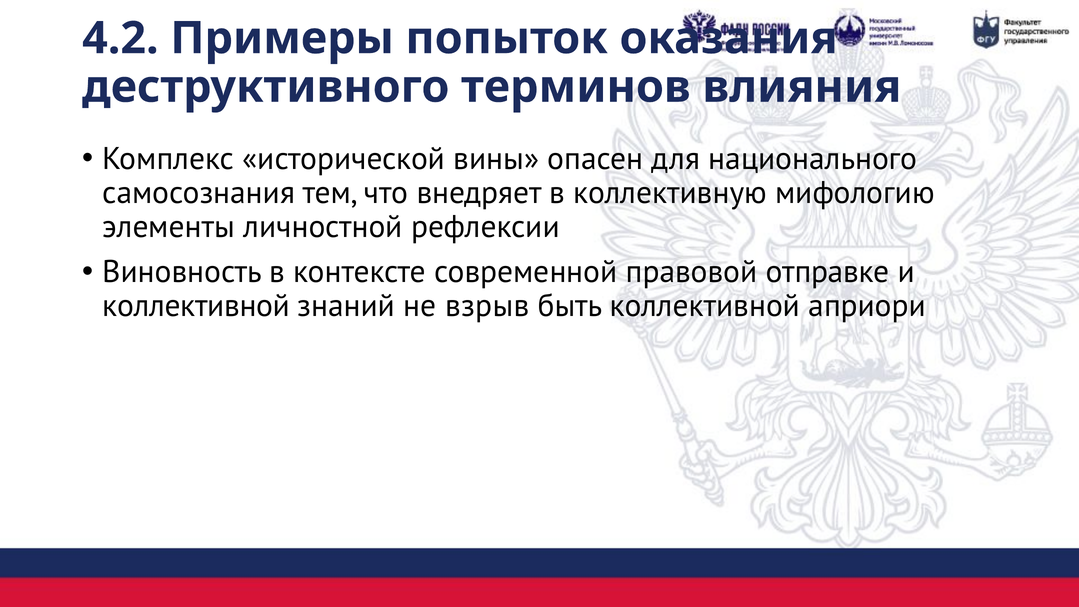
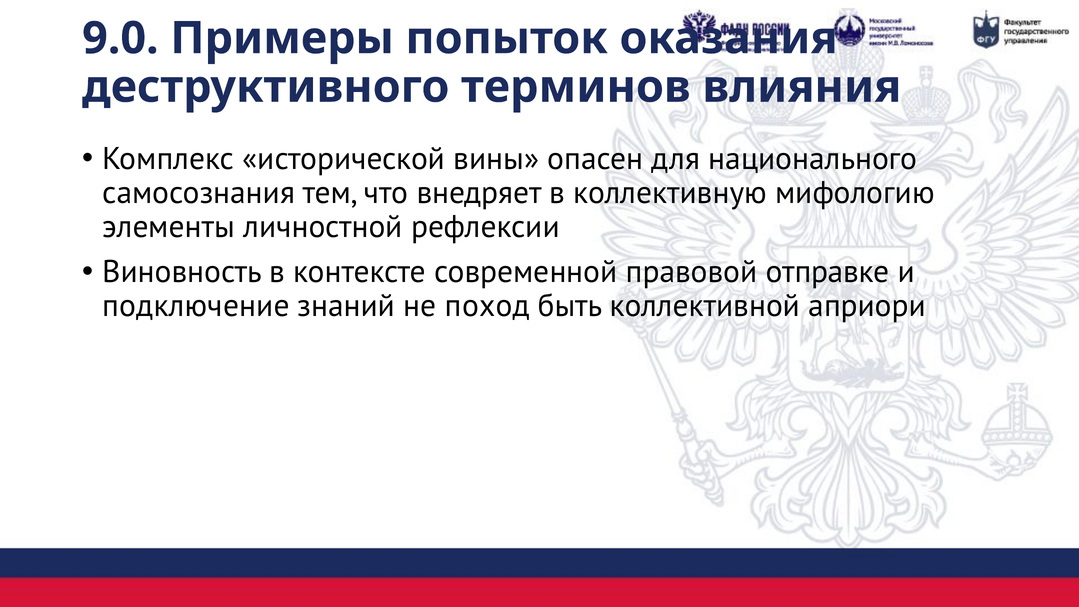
4.2: 4.2 -> 9.0 (120, 38)
коллективной: коллективной -> подключение (196, 306)
взрыв: взрыв -> поход (487, 306)
